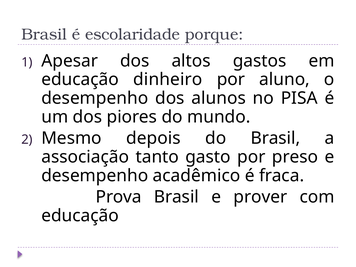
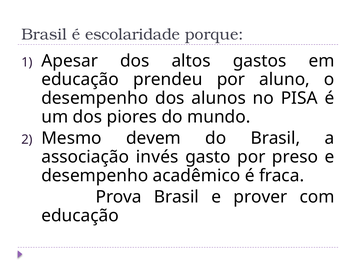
dinheiro: dinheiro -> prendeu (168, 80)
depois: depois -> devem (153, 138)
tanto: tanto -> invés (157, 157)
